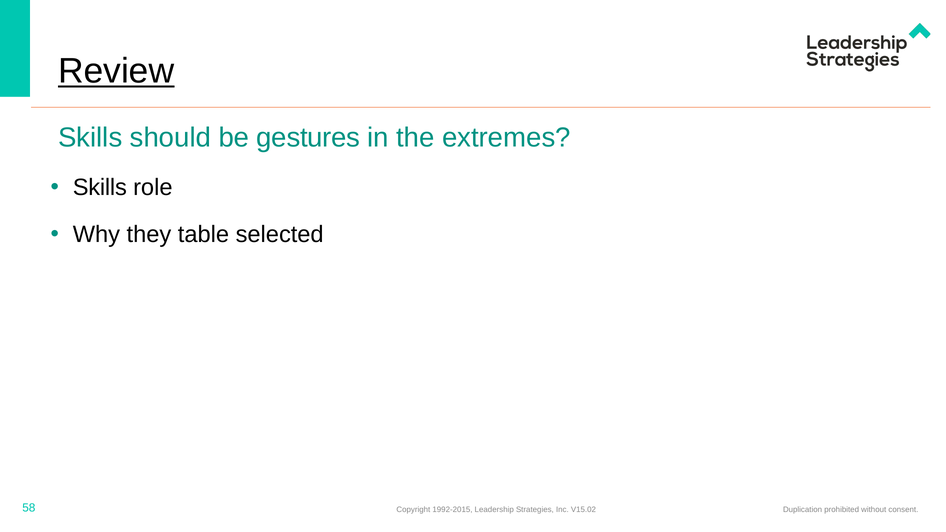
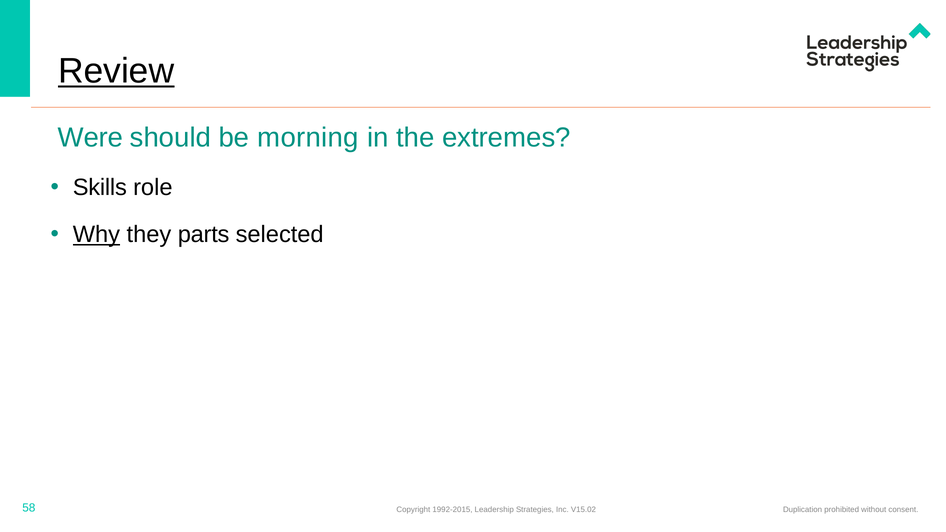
Skills: Skills -> Were (90, 138)
gestures: gestures -> morning (308, 138)
Why underline: none -> present (96, 235)
table: table -> parts (204, 235)
